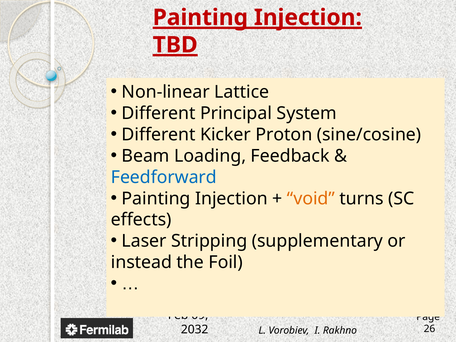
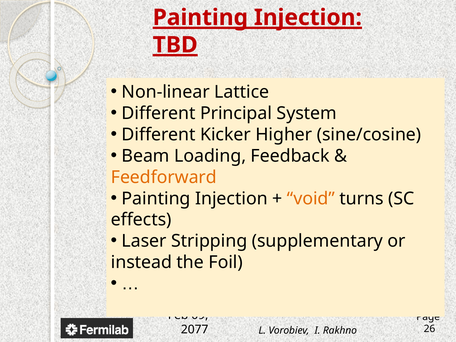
Proton: Proton -> Higher (284, 135)
Feedforward colour: blue -> orange (164, 177)
2032: 2032 -> 2077 (195, 330)
